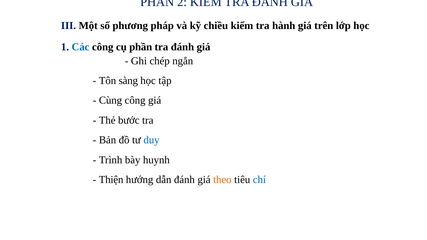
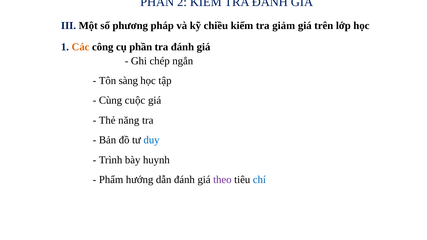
hành: hành -> giảm (284, 26)
Các colour: blue -> orange (81, 47)
Cùng công: công -> cuộc (135, 101)
bước: bước -> năng (129, 120)
Thiện: Thiện -> Phẩm (111, 180)
theo colour: orange -> purple (222, 180)
